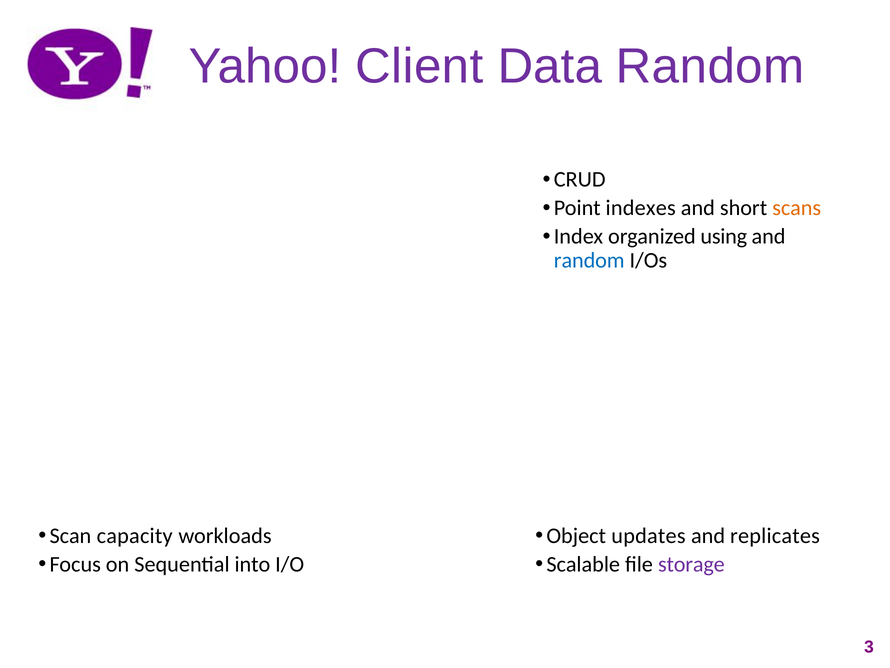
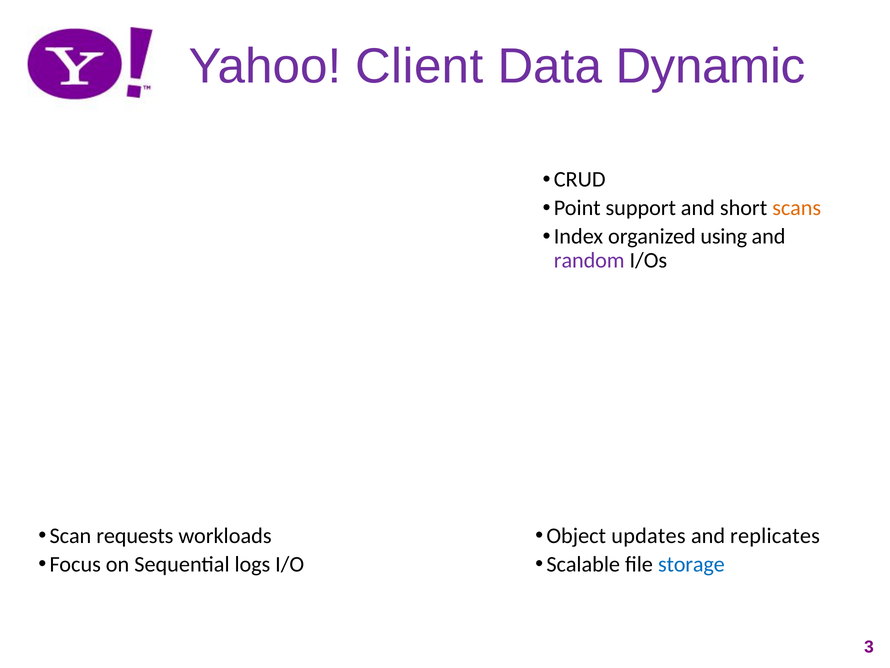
Data Random: Random -> Dynamic (710, 66)
indexes: indexes -> support (641, 208)
random colour: blue -> purple (589, 260)
capacity: capacity -> requests (135, 535)
into: into -> logs (252, 564)
storage colour: purple -> blue (691, 564)
